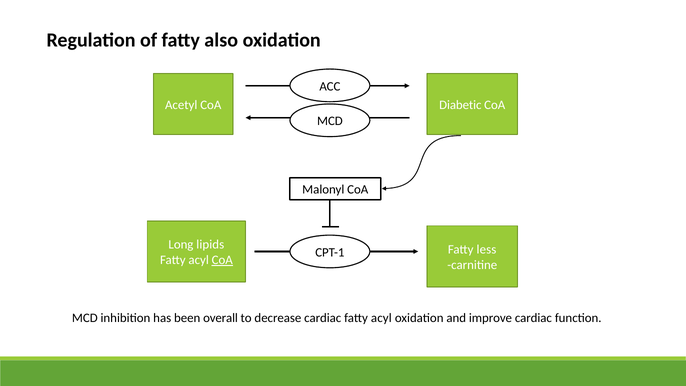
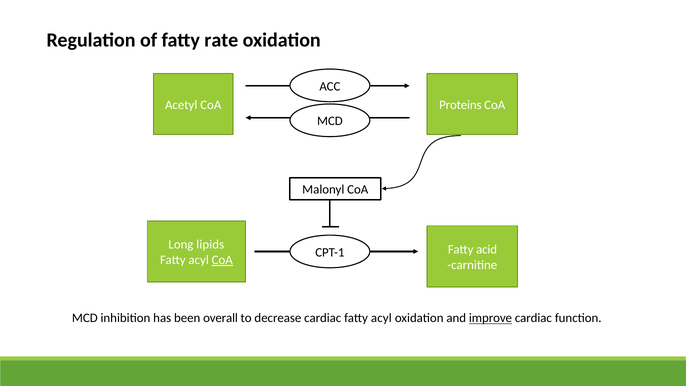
also: also -> rate (221, 40)
Diabetic: Diabetic -> Proteins (460, 105)
less: less -> acid (487, 249)
improve underline: none -> present (490, 318)
